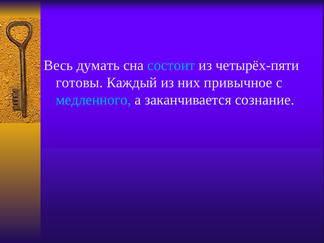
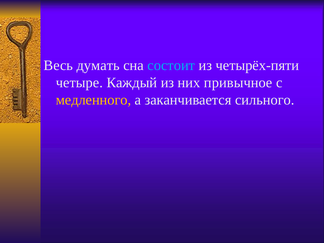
готовы: готовы -> четыре (79, 83)
медленного colour: light blue -> yellow (94, 100)
сознание: сознание -> сильного (265, 100)
